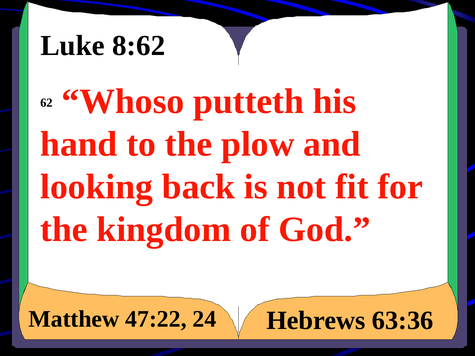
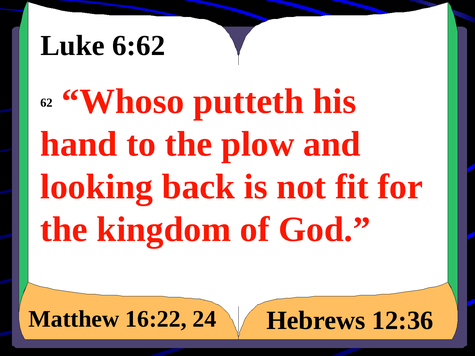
8:62: 8:62 -> 6:62 (139, 46)
47:22: 47:22 -> 16:22 (156, 319)
63:36: 63:36 -> 12:36 (403, 321)
